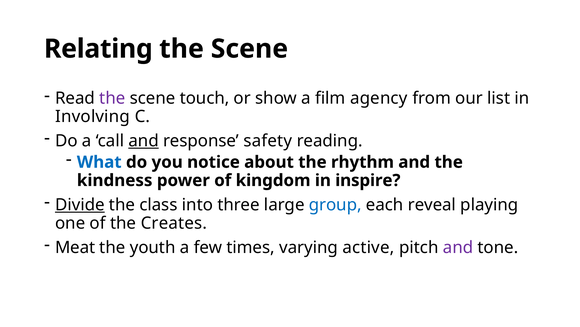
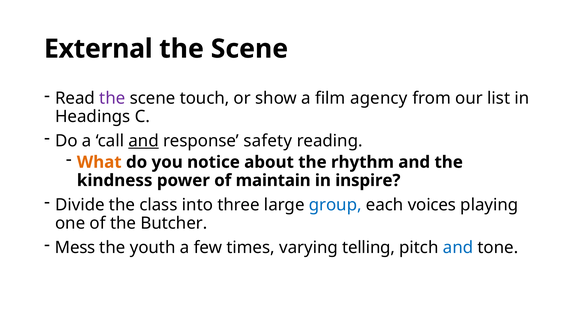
Relating: Relating -> External (98, 49)
Involving: Involving -> Headings (93, 116)
What colour: blue -> orange (99, 162)
kingdom: kingdom -> maintain (273, 180)
Divide underline: present -> none (80, 204)
reveal: reveal -> voices (432, 204)
Creates: Creates -> Butcher (174, 223)
Meat: Meat -> Mess (75, 247)
active: active -> telling (369, 247)
and colour: purple -> blue (458, 247)
